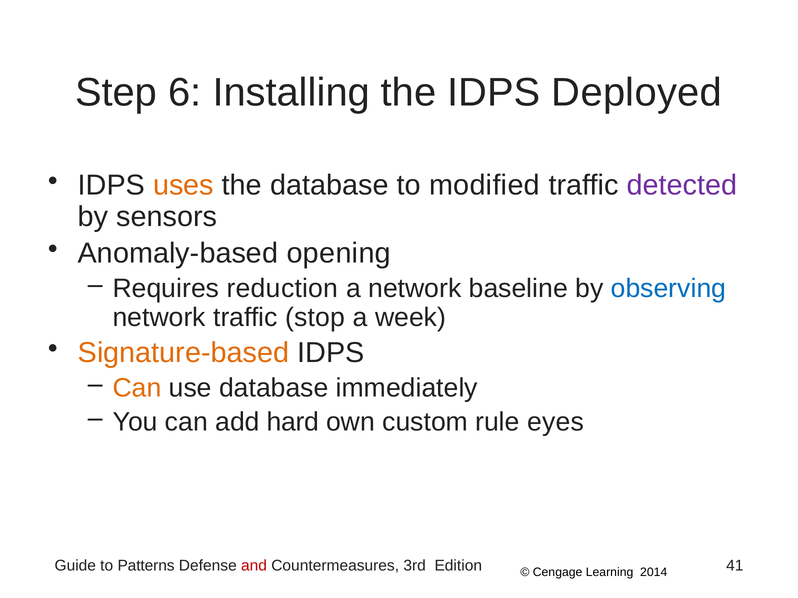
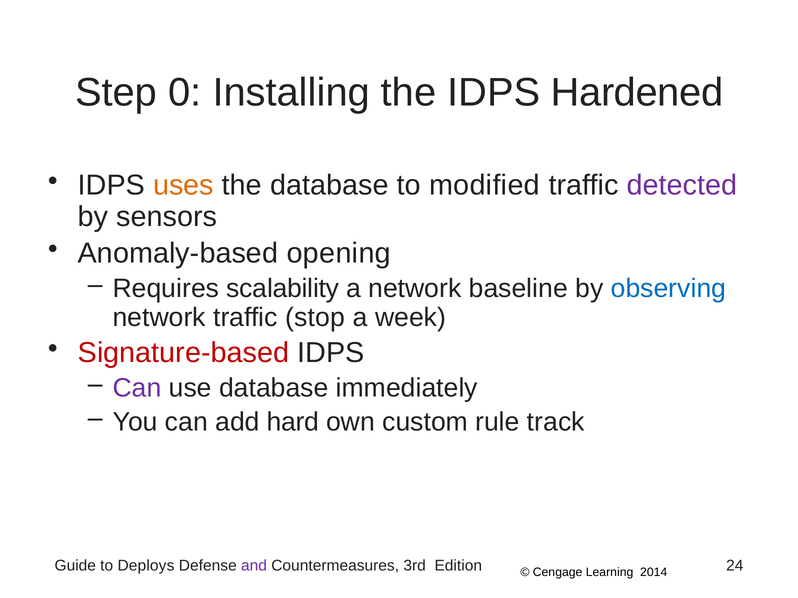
6: 6 -> 0 (185, 93)
Deployed: Deployed -> Hardened (637, 93)
reduction: reduction -> scalability (283, 289)
Signature-based colour: orange -> red (184, 353)
Can colour: orange -> purple (137, 388)
eyes: eyes -> track (556, 422)
Patterns: Patterns -> Deploys (146, 566)
and colour: red -> purple (254, 566)
41: 41 -> 24 (735, 566)
